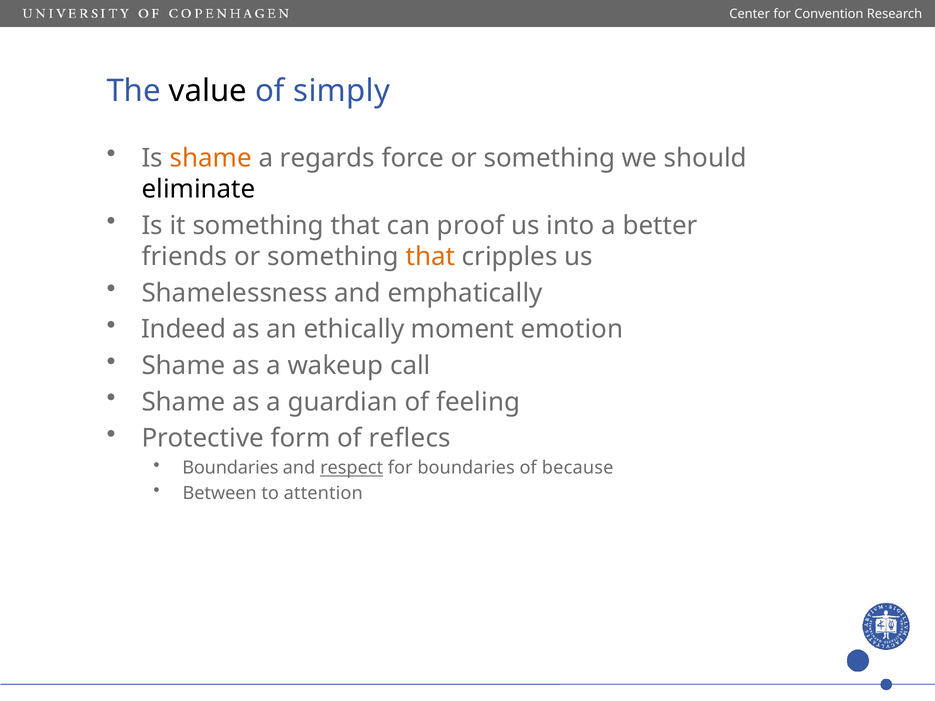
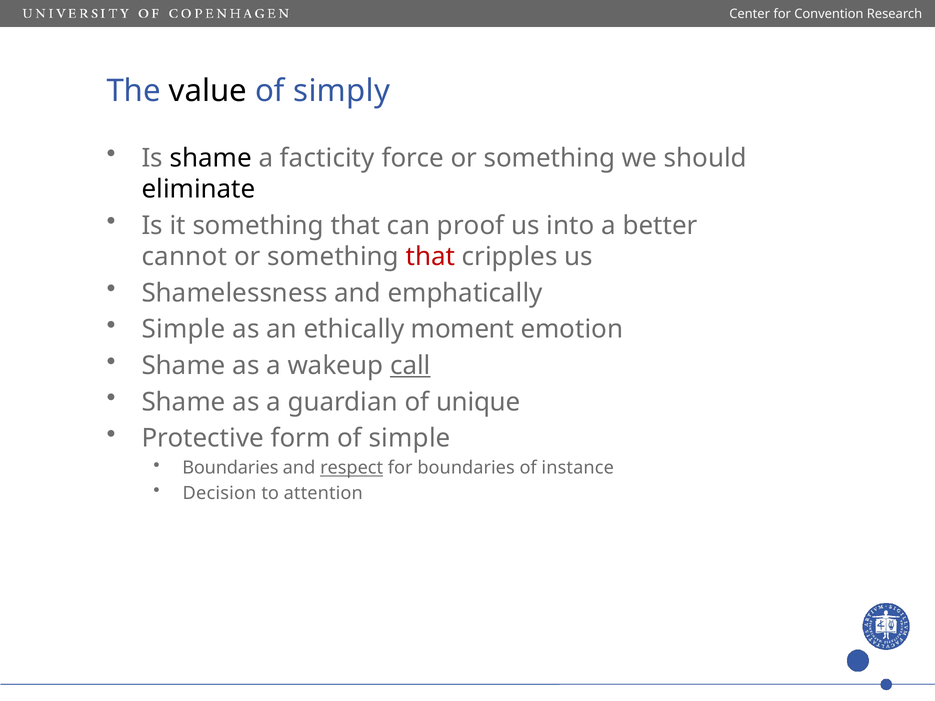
shame colour: orange -> black (211, 158)
regards: regards -> facticity (327, 158)
friends: friends -> cannot (184, 257)
that colour: orange -> red (430, 257)
Indeed: Indeed -> Simple (184, 329)
call underline: none -> present (410, 366)
feeling: feeling -> unique (478, 402)
of reflecs: reflecs -> simple (410, 439)
because: because -> instance (578, 468)
Between: Between -> Decision (220, 494)
